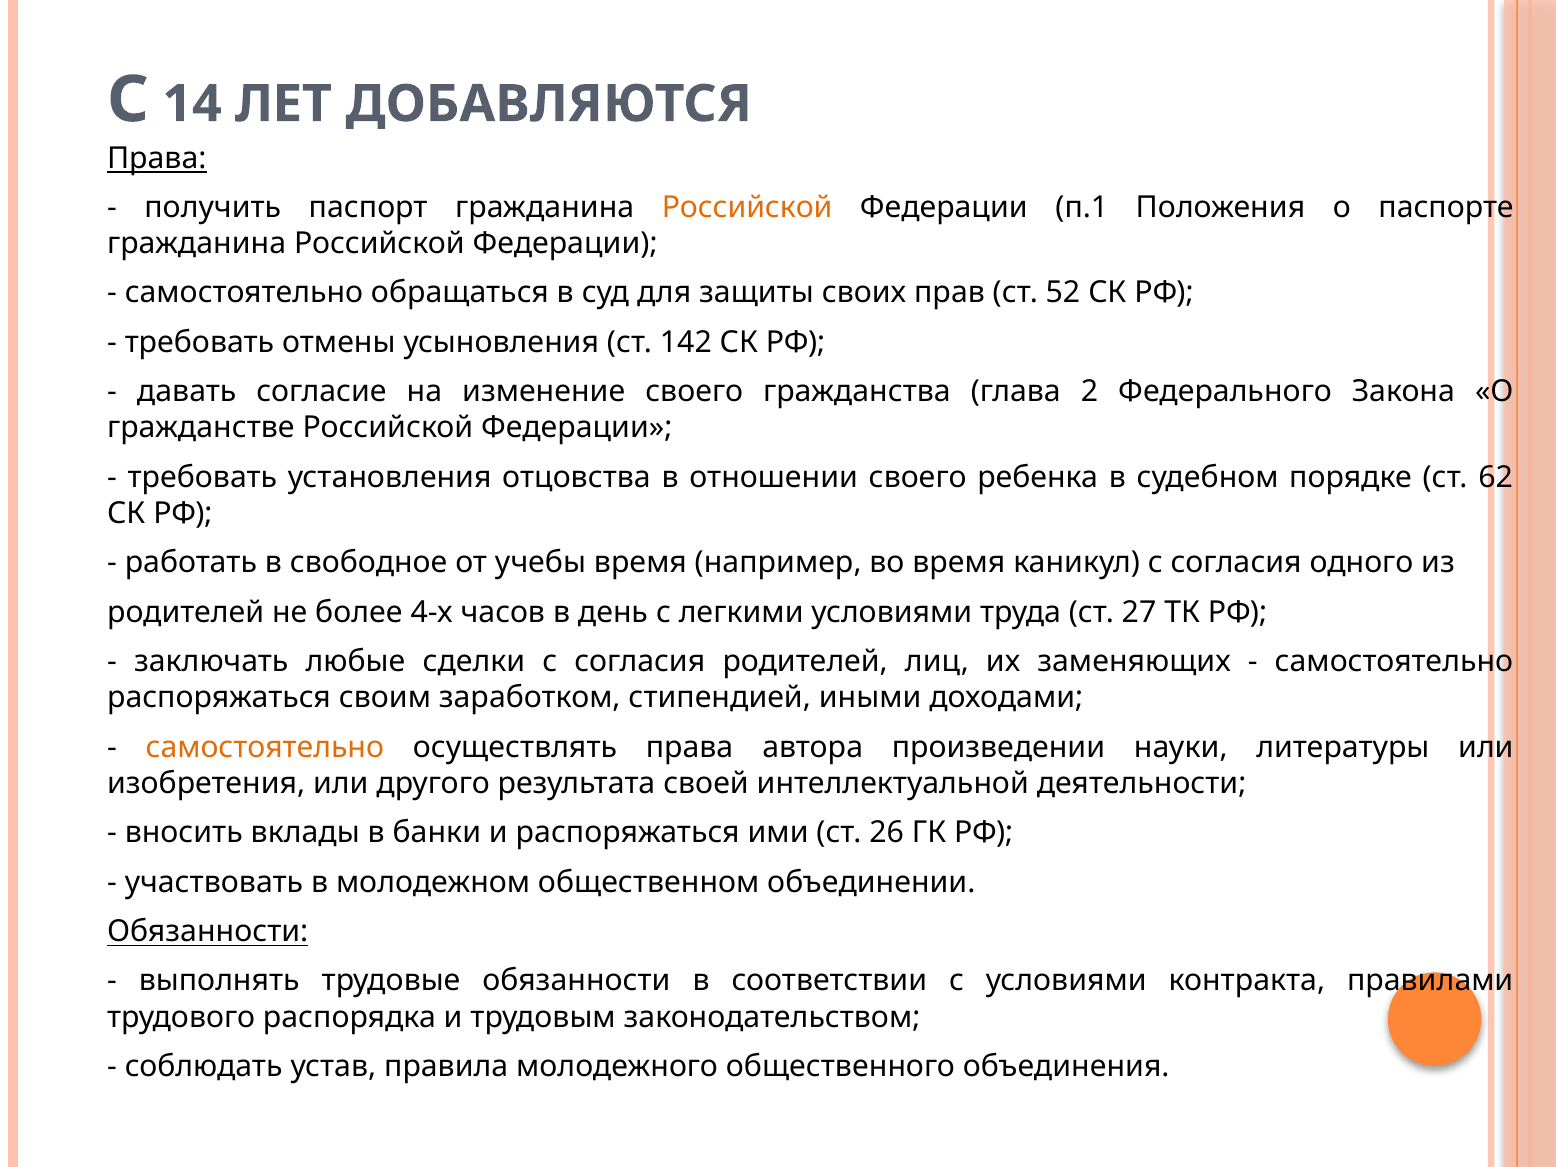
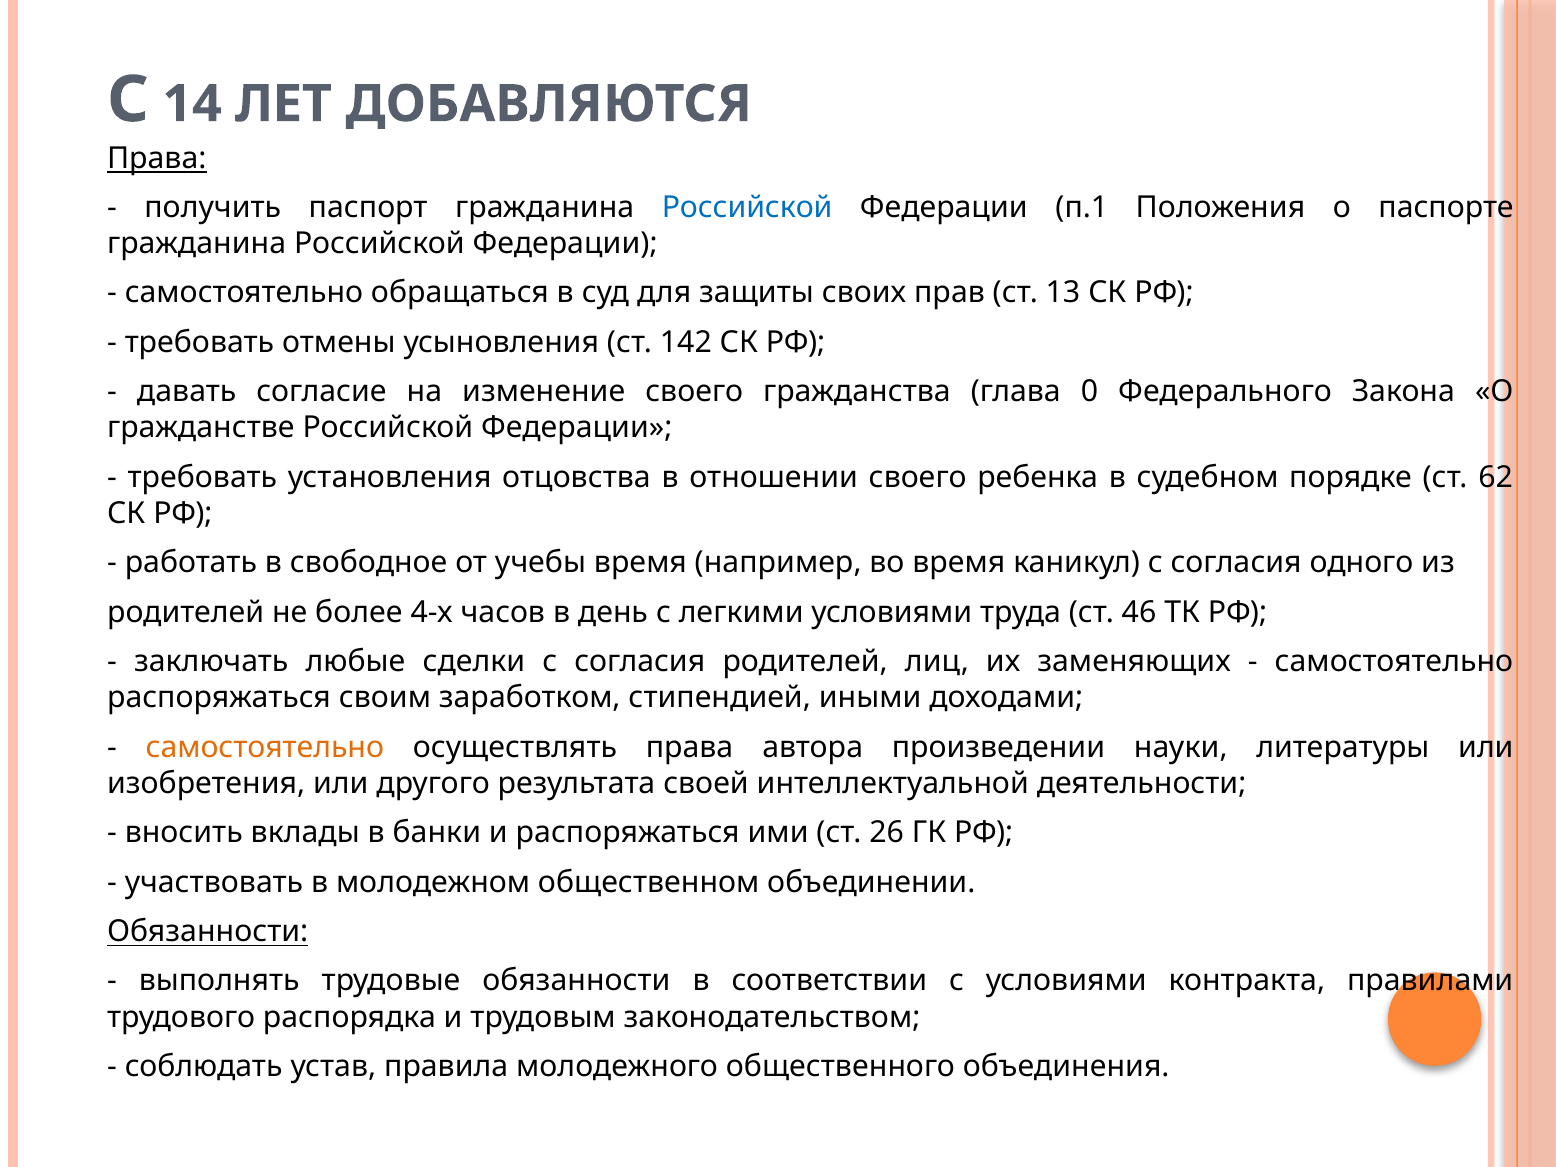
Российской colour: orange -> blue (747, 207)
52: 52 -> 13 (1063, 293)
2: 2 -> 0 (1090, 392)
27: 27 -> 46 (1139, 612)
